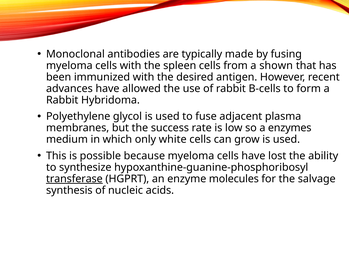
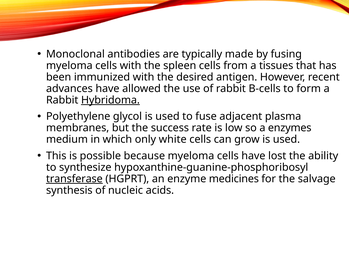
shown: shown -> tissues (276, 65)
Hybridoma underline: none -> present (110, 100)
molecules: molecules -> medicines (234, 179)
